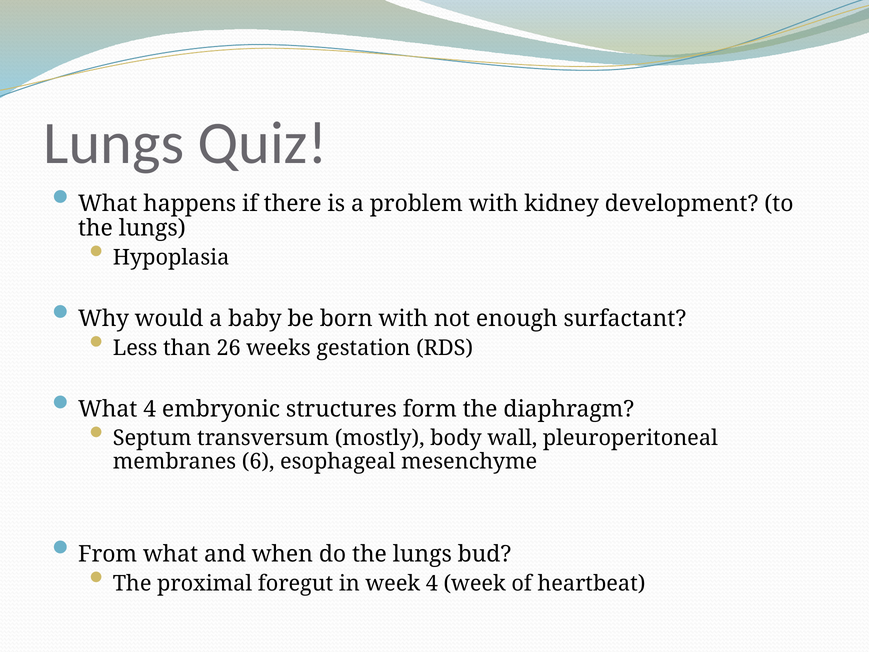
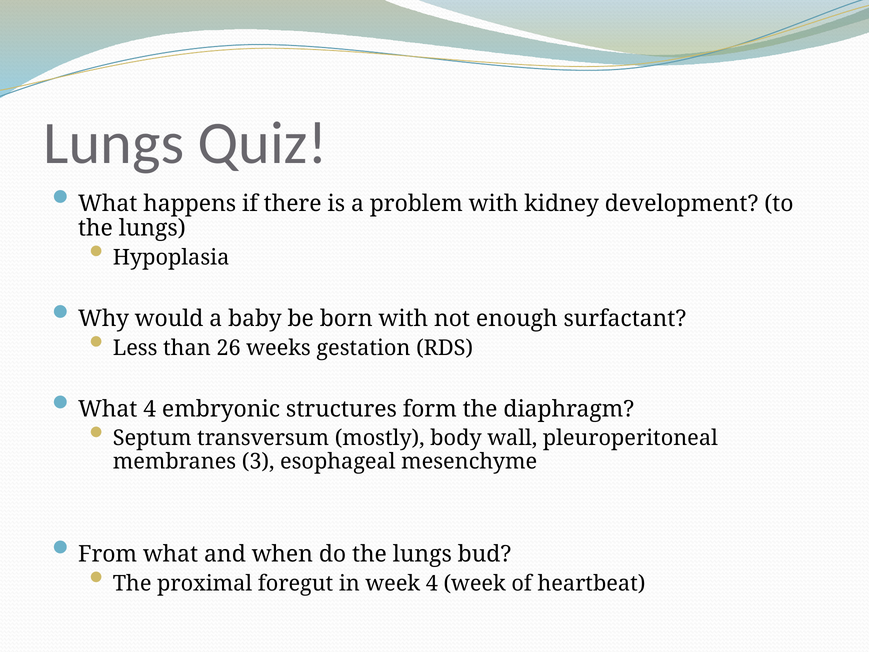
6: 6 -> 3 (258, 462)
